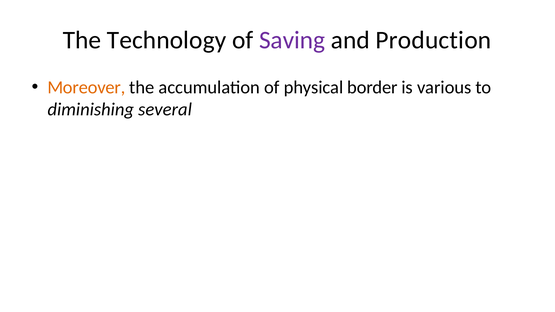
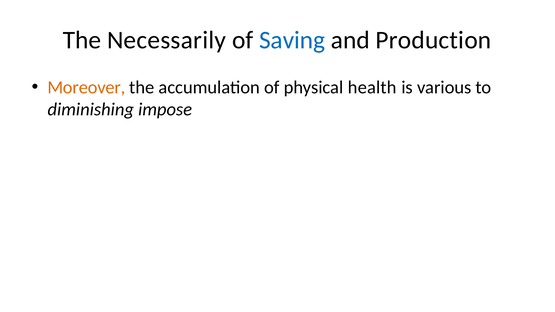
Technology: Technology -> Necessarily (167, 40)
Saving colour: purple -> blue (292, 40)
border: border -> health (372, 87)
several: several -> impose (165, 110)
